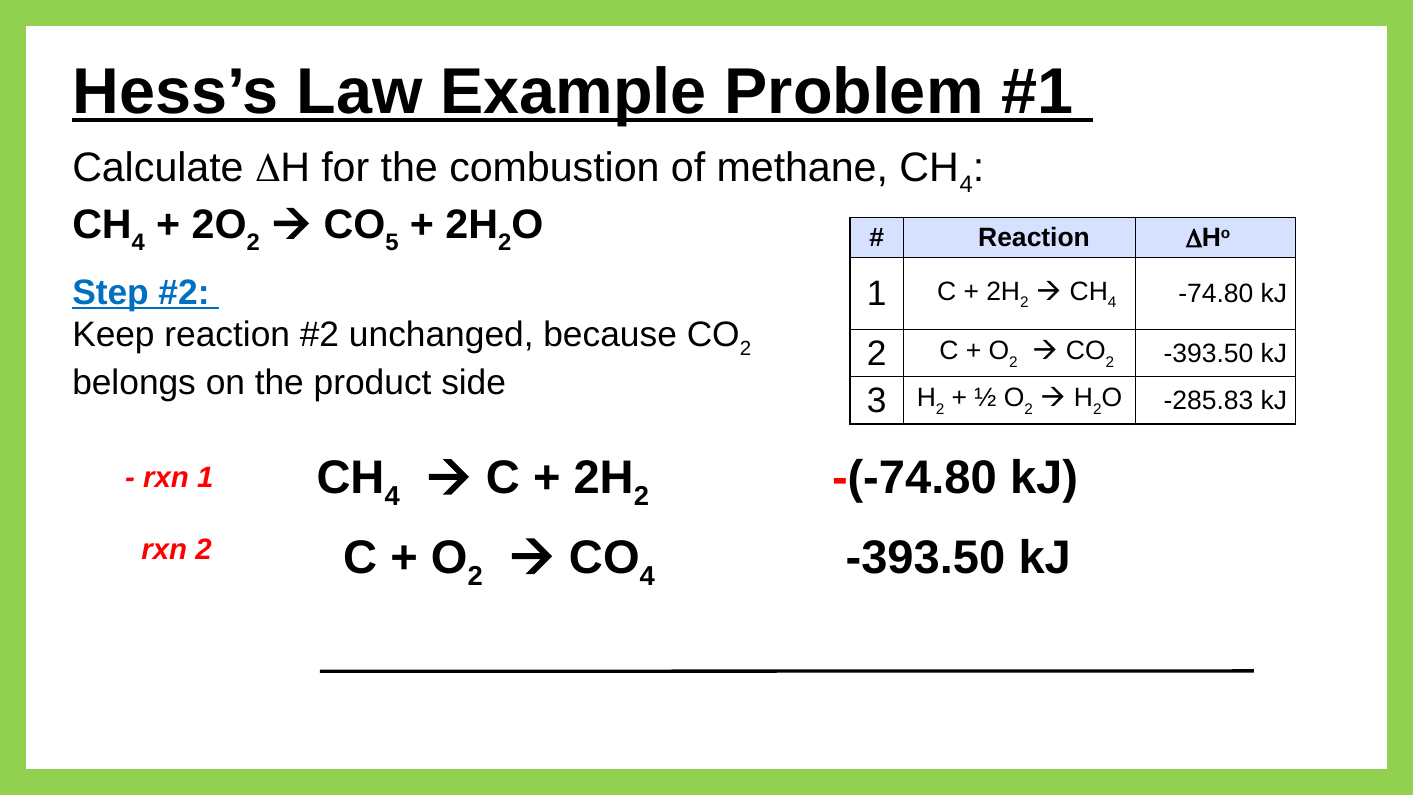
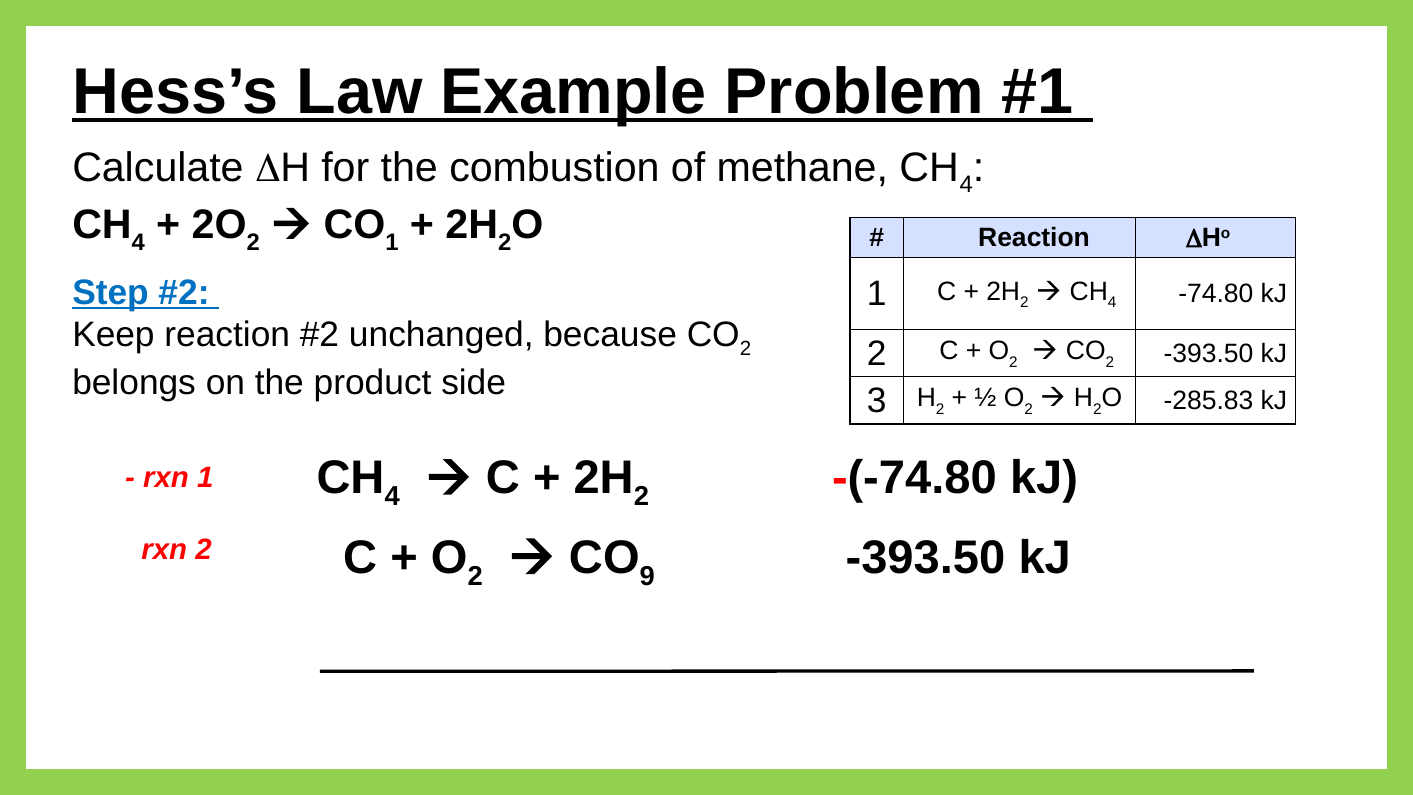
5: 5 -> 1 (392, 243)
4: 4 -> 9 (647, 576)
